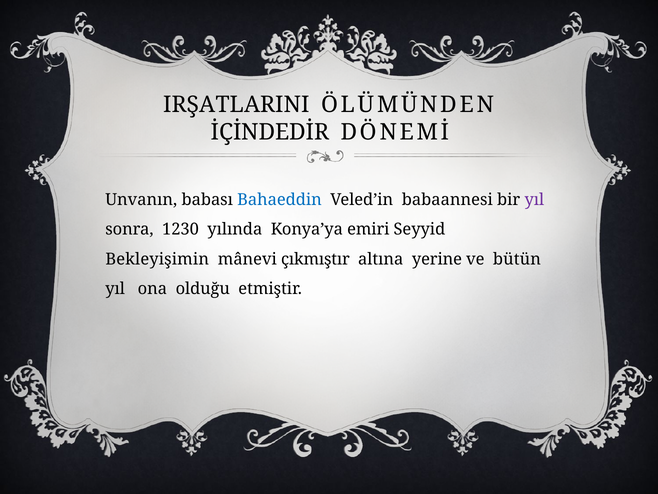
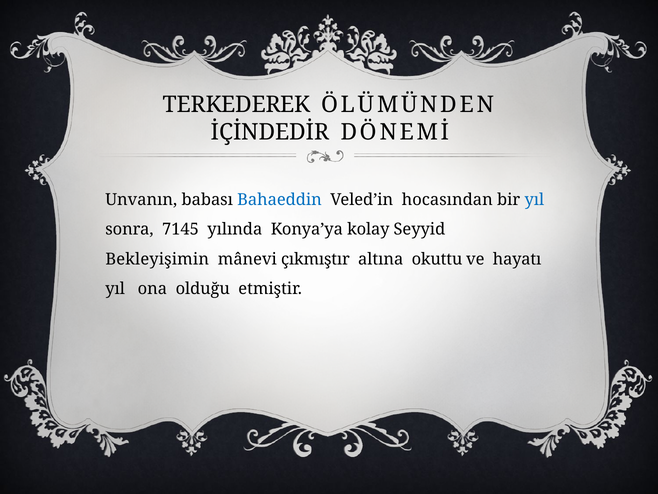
IRŞATLARINI: IRŞATLARINI -> TERKEDEREK (237, 105)
babaannesi: babaannesi -> hocasından (447, 200)
yıl colour: purple -> blue (534, 200)
1230: 1230 -> 7145 (180, 229)
emiri: emiri -> kolay (368, 229)
yerine: yerine -> okuttu (437, 259)
bütün: bütün -> hayatı (517, 259)
